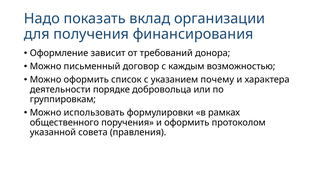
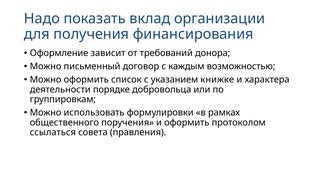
почему: почему -> книжке (217, 79)
указанной: указанной -> ссылаться (53, 132)
